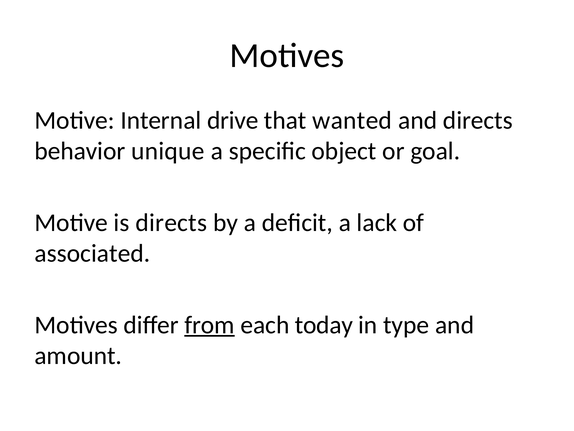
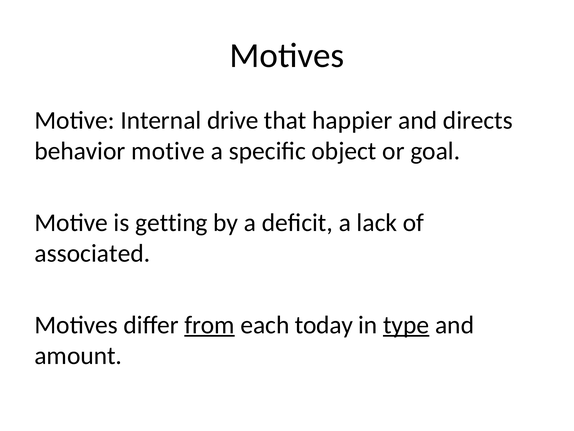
wanted: wanted -> happier (352, 120)
behavior unique: unique -> motive (168, 151)
is directs: directs -> getting (171, 222)
type underline: none -> present (406, 325)
